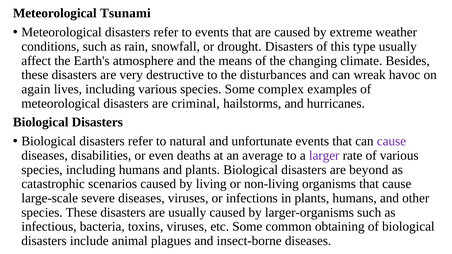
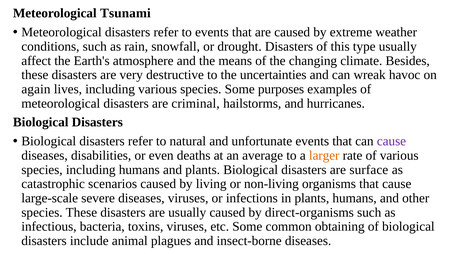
disturbances: disturbances -> uncertainties (273, 75)
complex: complex -> purposes (281, 89)
larger colour: purple -> orange (324, 156)
beyond: beyond -> surface (369, 170)
larger-organisms: larger-organisms -> direct-organisms (309, 213)
